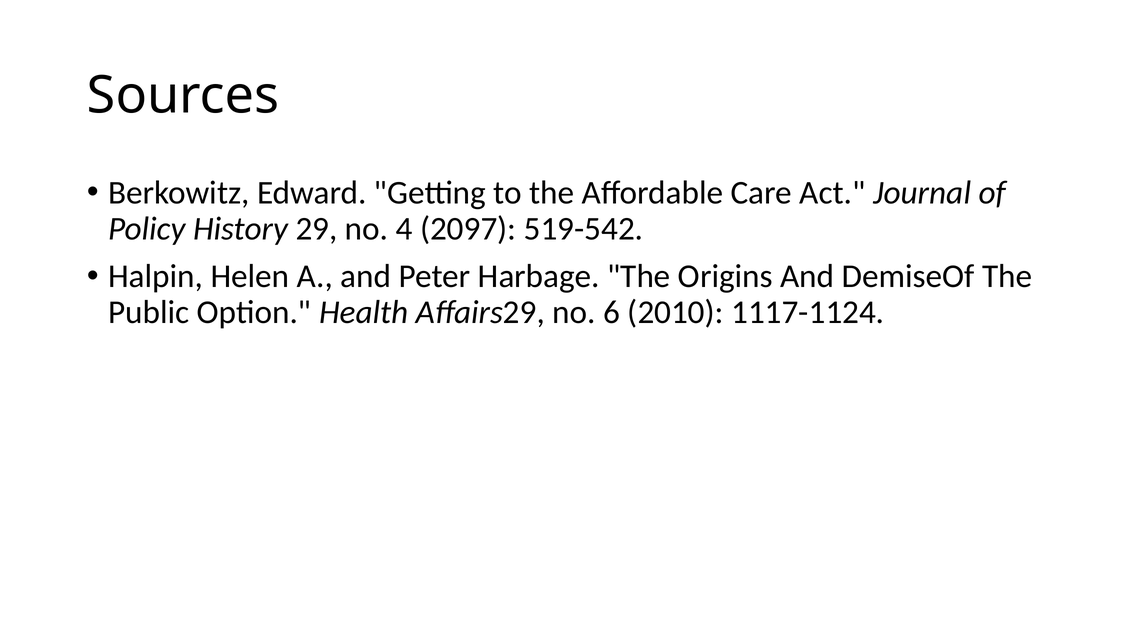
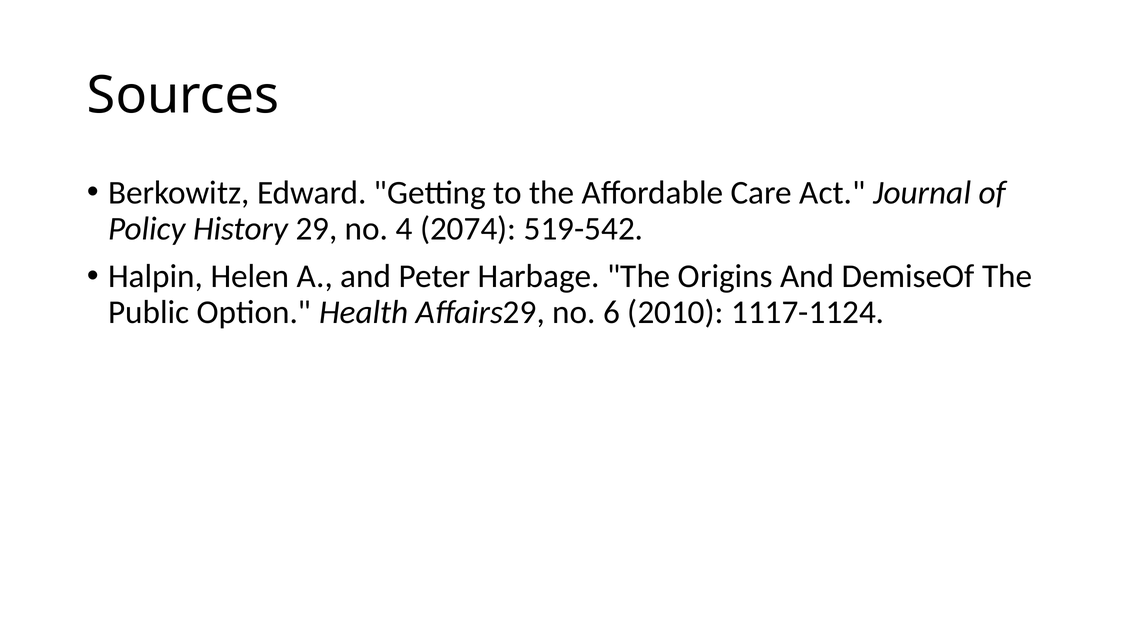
2097: 2097 -> 2074 (468, 229)
